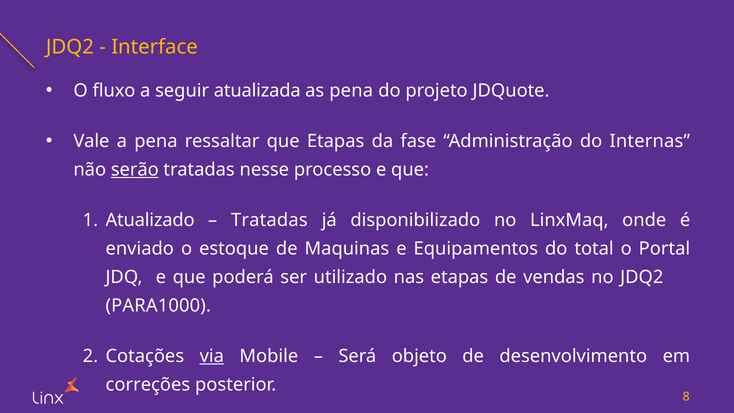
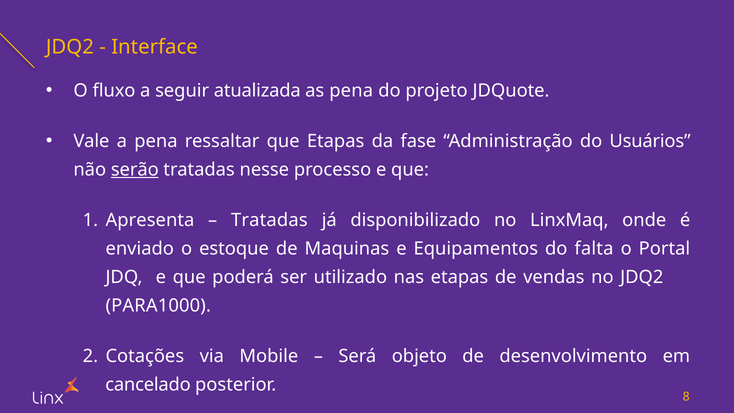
Internas: Internas -> Usuários (650, 141)
Atualizado: Atualizado -> Apresenta (150, 220)
total: total -> falta (594, 249)
via underline: present -> none (212, 356)
correções: correções -> cancelado (148, 385)
